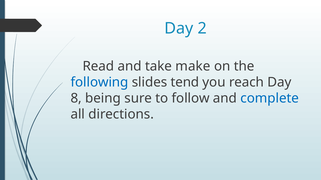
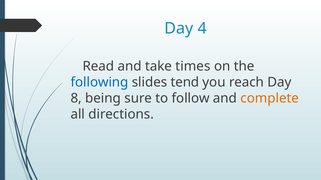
2: 2 -> 4 (202, 28)
make: make -> times (193, 66)
complete colour: blue -> orange (270, 98)
